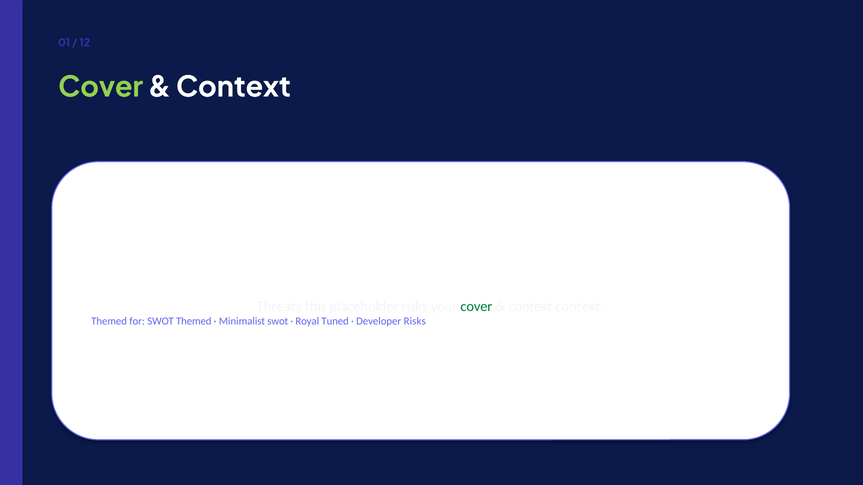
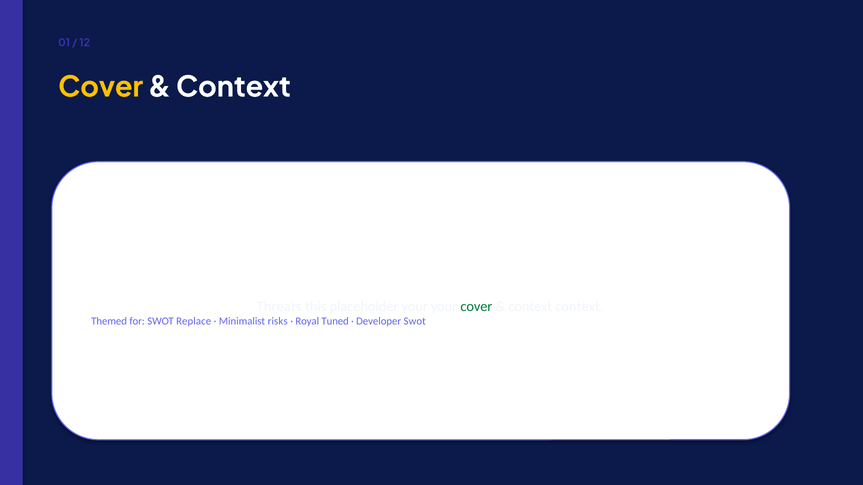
Cover colour: light green -> yellow (101, 87)
placeholder risks: risks -> your (415, 307)
SWOT Themed: Themed -> Replace (194, 322)
Minimalist swot: swot -> risks (278, 322)
Developer Risks: Risks -> Swot (415, 322)
